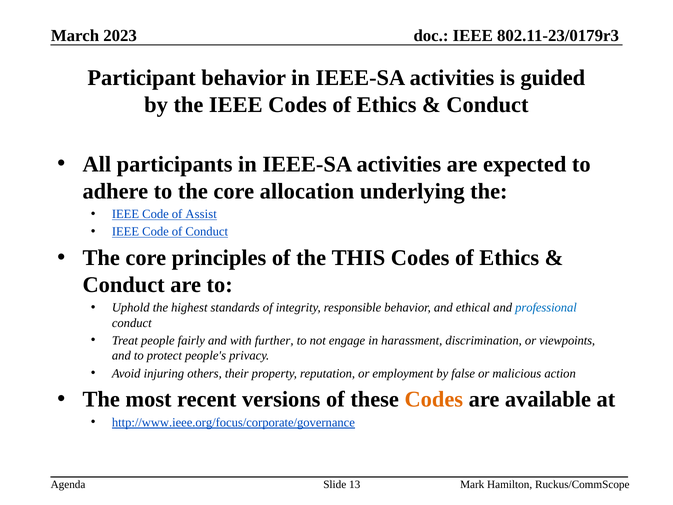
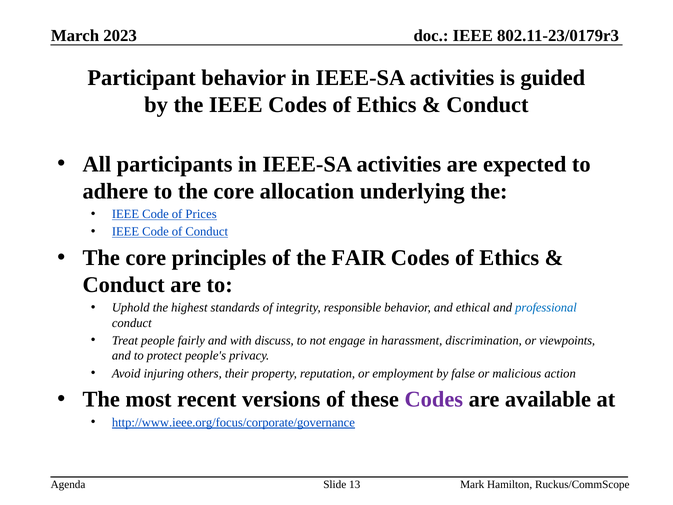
Assist: Assist -> Prices (201, 214)
THIS: THIS -> FAIR (359, 258)
further: further -> discuss (274, 340)
Codes colour: orange -> purple (434, 399)
